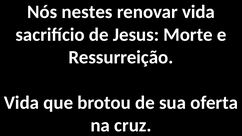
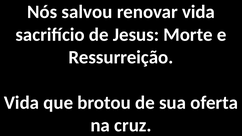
nestes: nestes -> salvou (87, 12)
